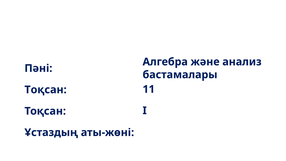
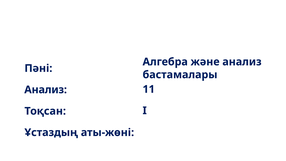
Тоқсан: Тоқсан -> Анализ (46, 90)
